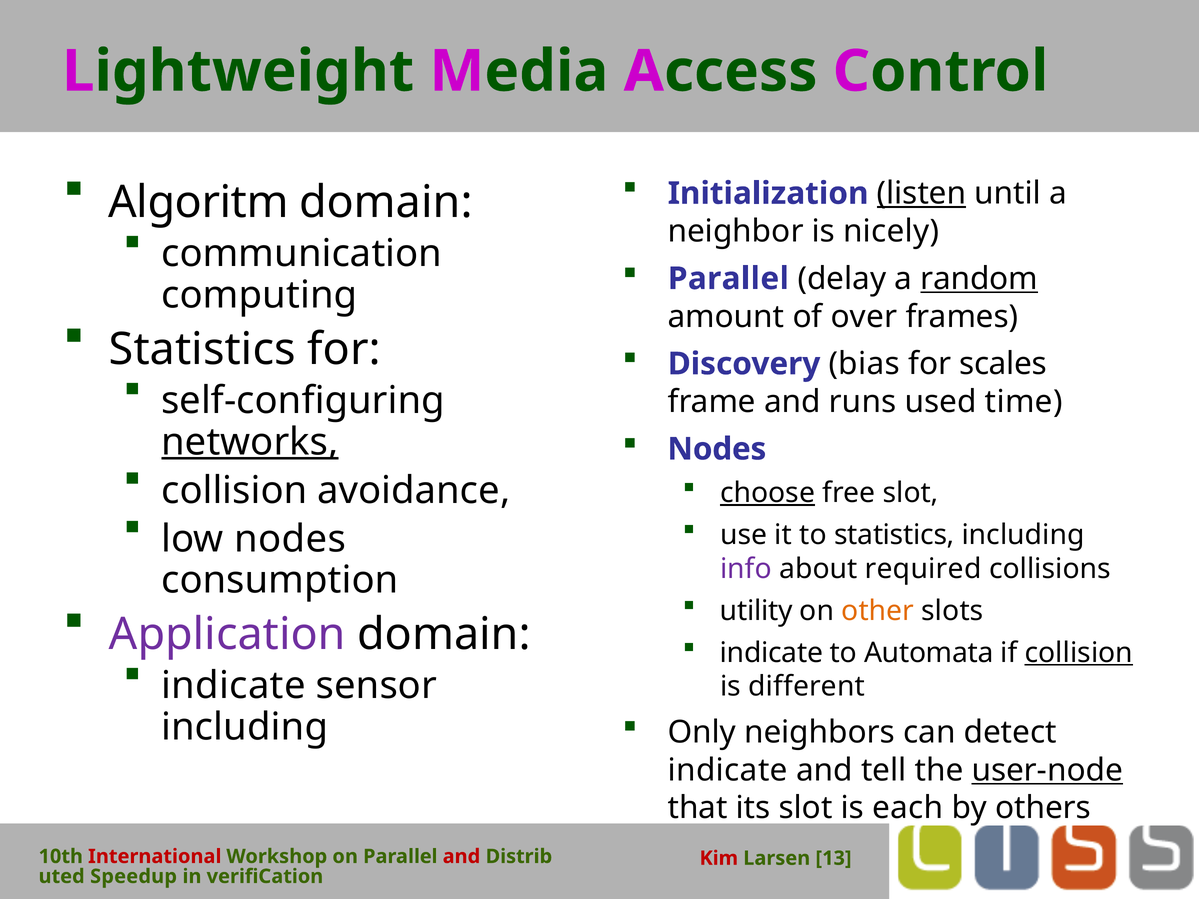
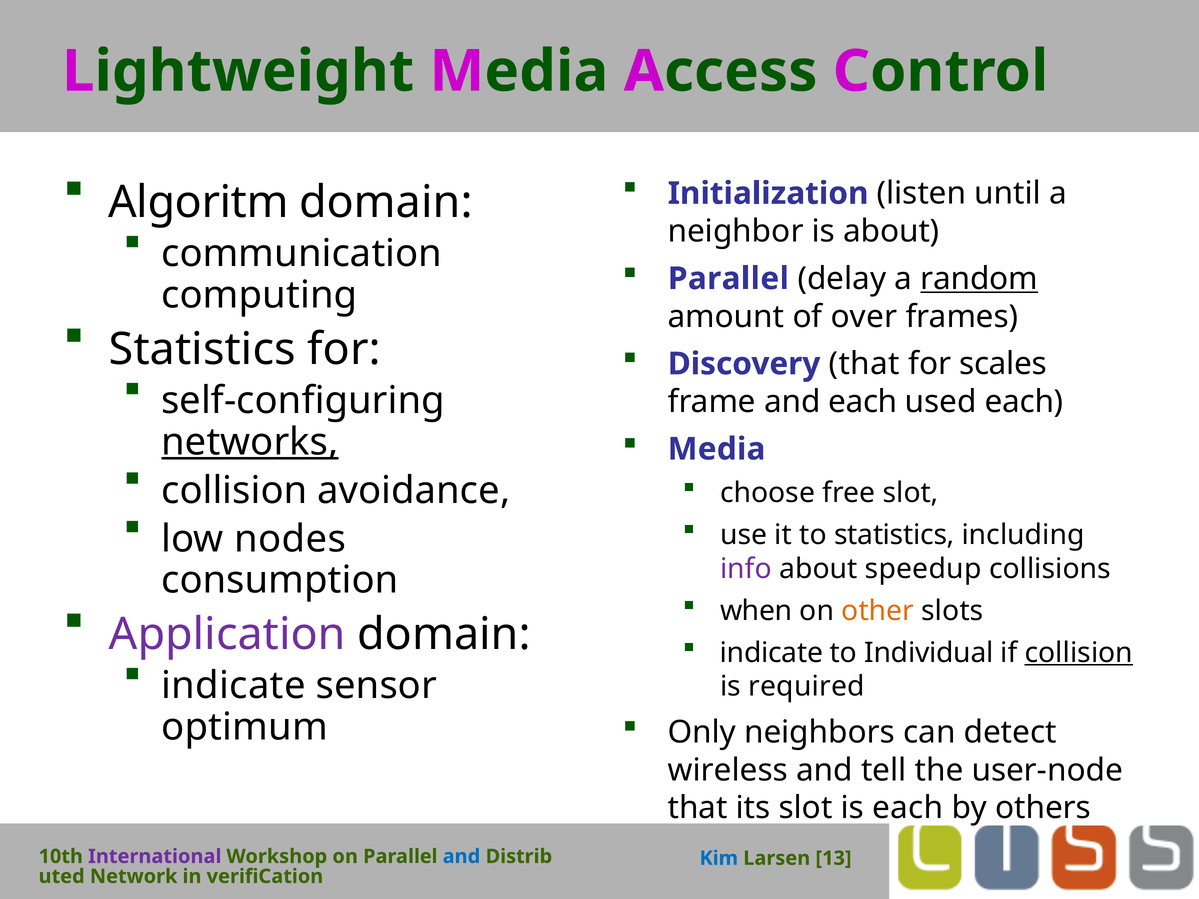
listen underline: present -> none (922, 193)
is nicely: nicely -> about (891, 231)
Discovery bias: bias -> that (864, 364)
and runs: runs -> each (863, 402)
used time: time -> each (1024, 402)
Nodes: Nodes -> Media (717, 449)
choose underline: present -> none (768, 493)
required: required -> speedup (923, 569)
utility: utility -> when (756, 611)
Automata: Automata -> Individual (929, 653)
different: different -> required (807, 687)
including: including -> optimum (245, 727)
indicate: indicate -> wireless (728, 770)
user-node underline: present -> none (1047, 770)
International colour: red -> purple (155, 857)
and colour: red -> blue (461, 857)
Kim colour: red -> blue (719, 858)
Speedup: Speedup -> Network (134, 877)
